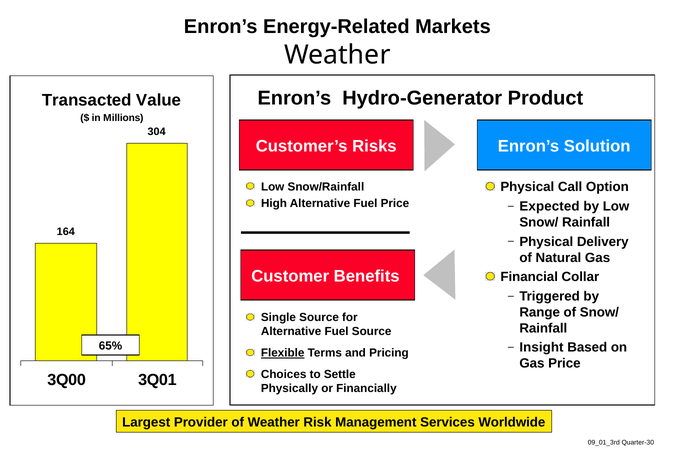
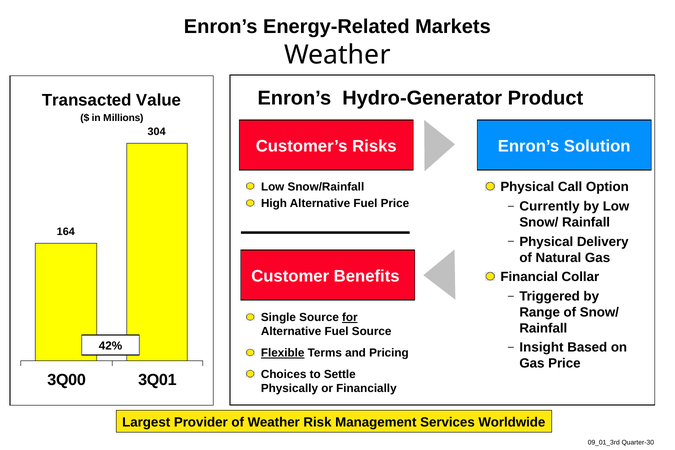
Expected: Expected -> Currently (550, 206)
for underline: none -> present (350, 318)
65%: 65% -> 42% (110, 346)
